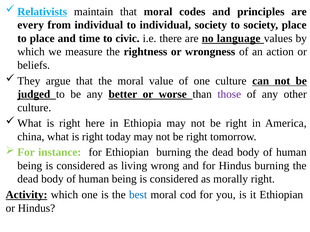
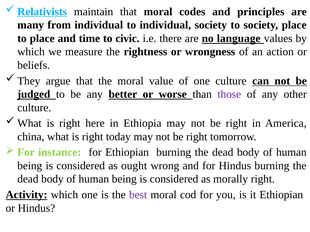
every: every -> many (31, 25)
living: living -> ought (134, 166)
best colour: blue -> purple (138, 195)
